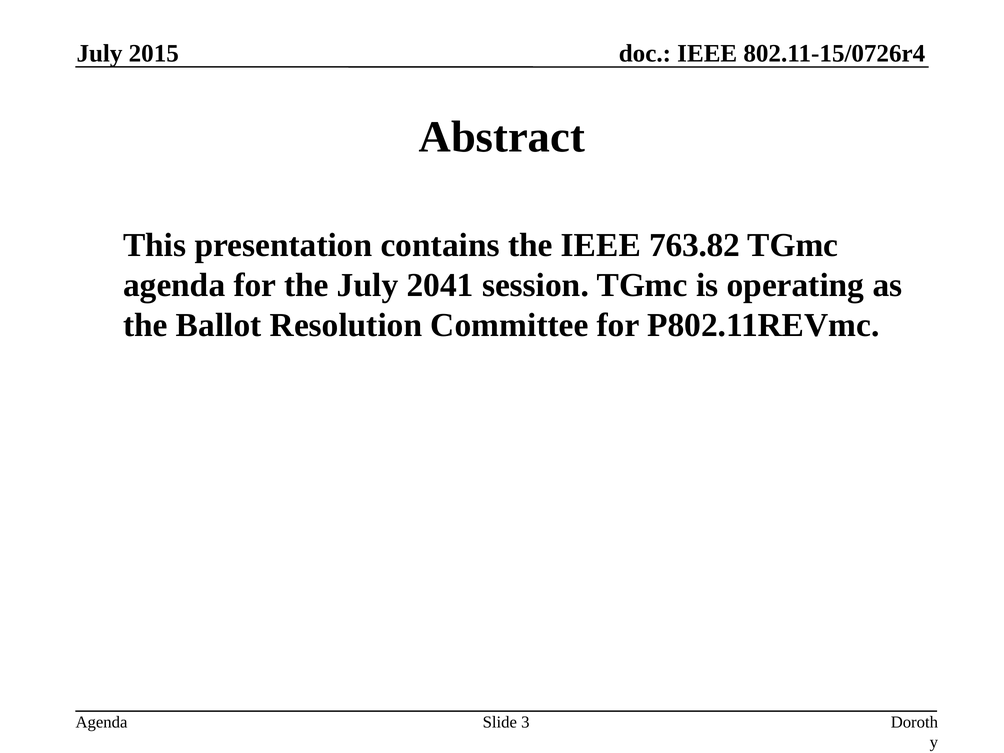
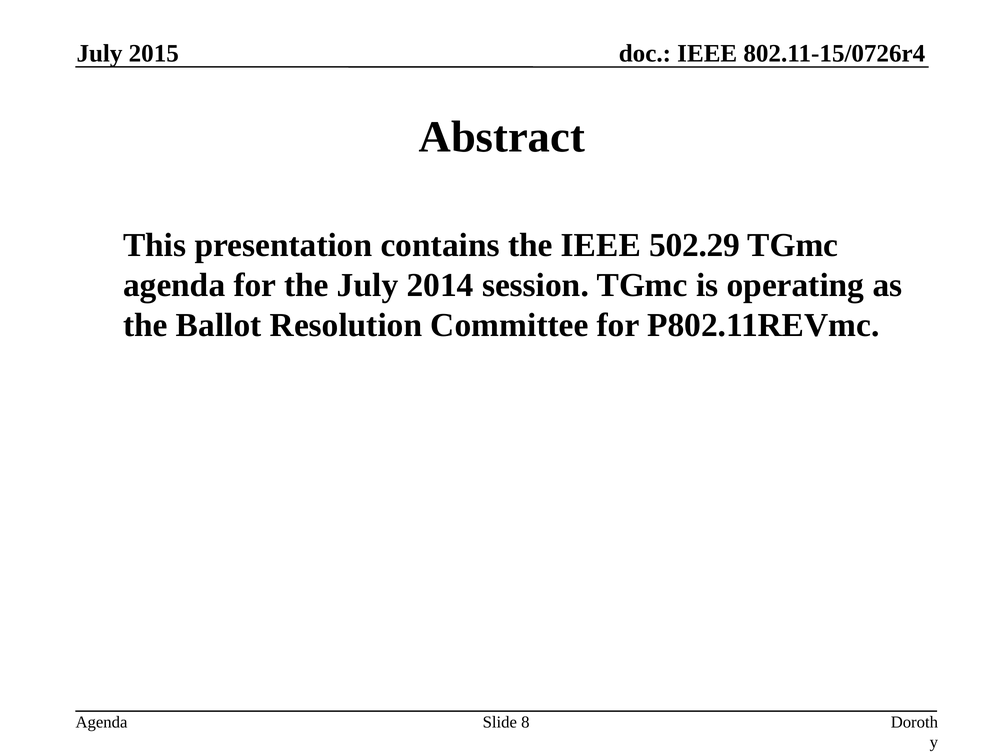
763.82: 763.82 -> 502.29 (695, 245)
2041: 2041 -> 2014 (440, 285)
3: 3 -> 8 (525, 722)
